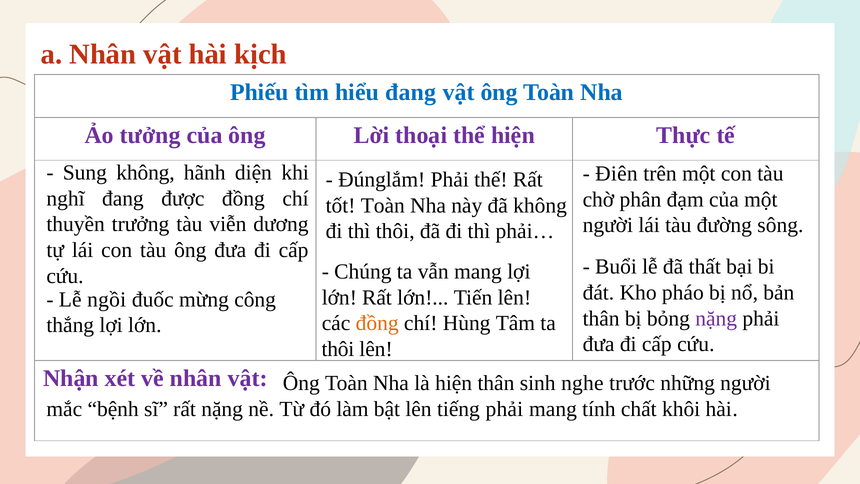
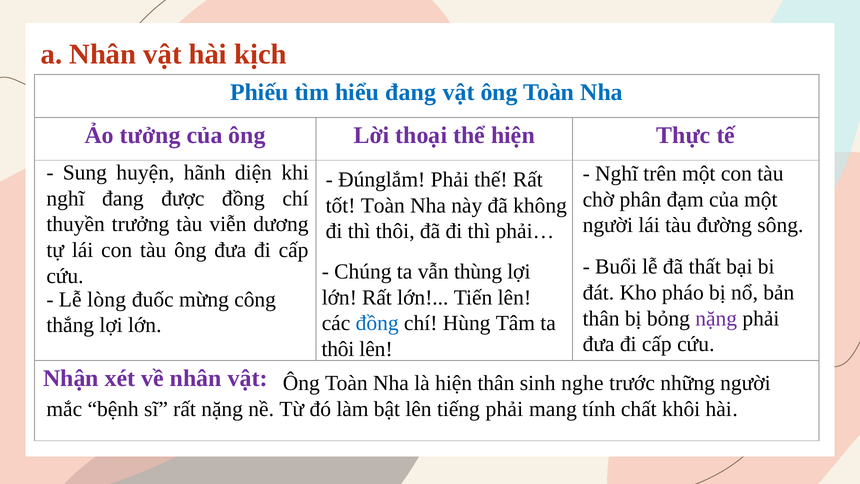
Sung không: không -> huyện (145, 173)
Điên: Điên -> Nghĩ (617, 174)
vẫn mang: mang -> thùng (478, 272)
ngồi: ngồi -> lòng (107, 299)
đồng colour: orange -> blue (377, 323)
